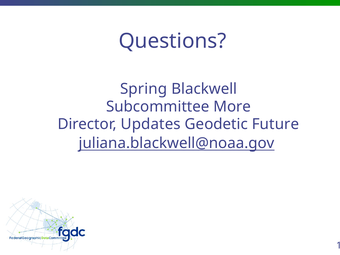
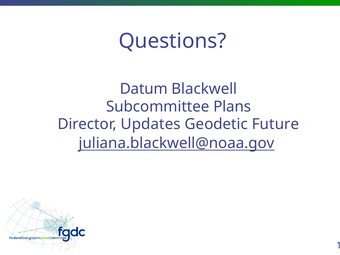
Spring: Spring -> Datum (144, 89)
More: More -> Plans (232, 107)
